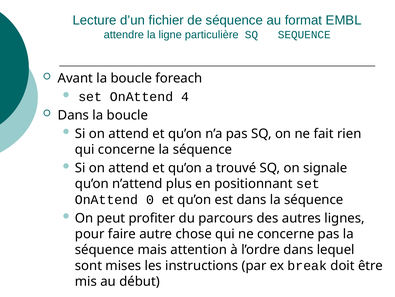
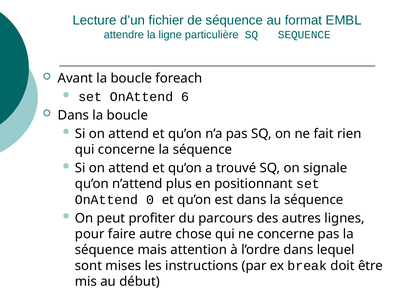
4: 4 -> 6 (185, 97)
